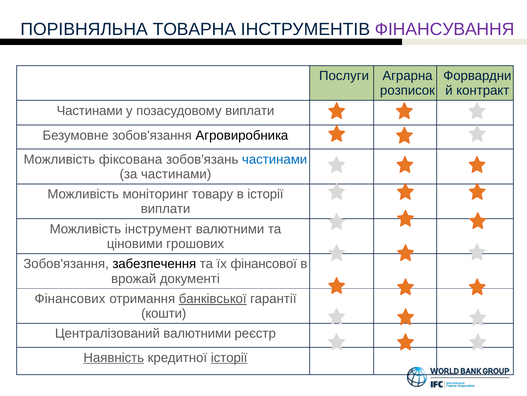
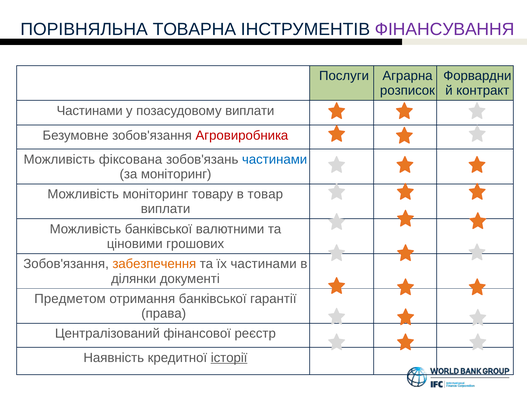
Агровиробника colour: black -> red (242, 135)
за частинами: частинами -> моніторинг (176, 174)
в історії: історії -> товар (265, 194)
Можливість інструмент: інструмент -> банківської (159, 229)
забезпечення colour: black -> orange (154, 263)
їх фінансової: фінансової -> частинами (264, 263)
врожай: врожай -> ділянки (134, 278)
Фінансових: Фінансових -> Предметом (70, 298)
банківської underline: present -> none (213, 298)
кошти: кошти -> права (164, 313)
Централізований валютними: валютними -> фінансової (197, 333)
Наявність underline: present -> none (114, 357)
